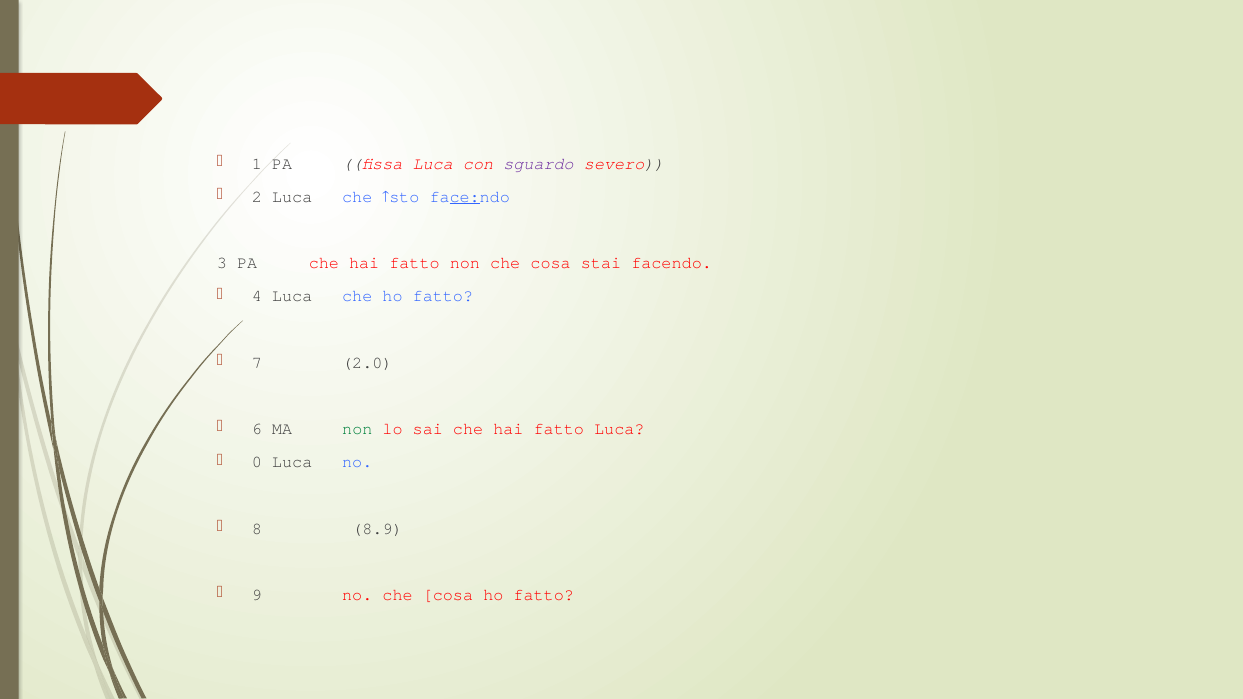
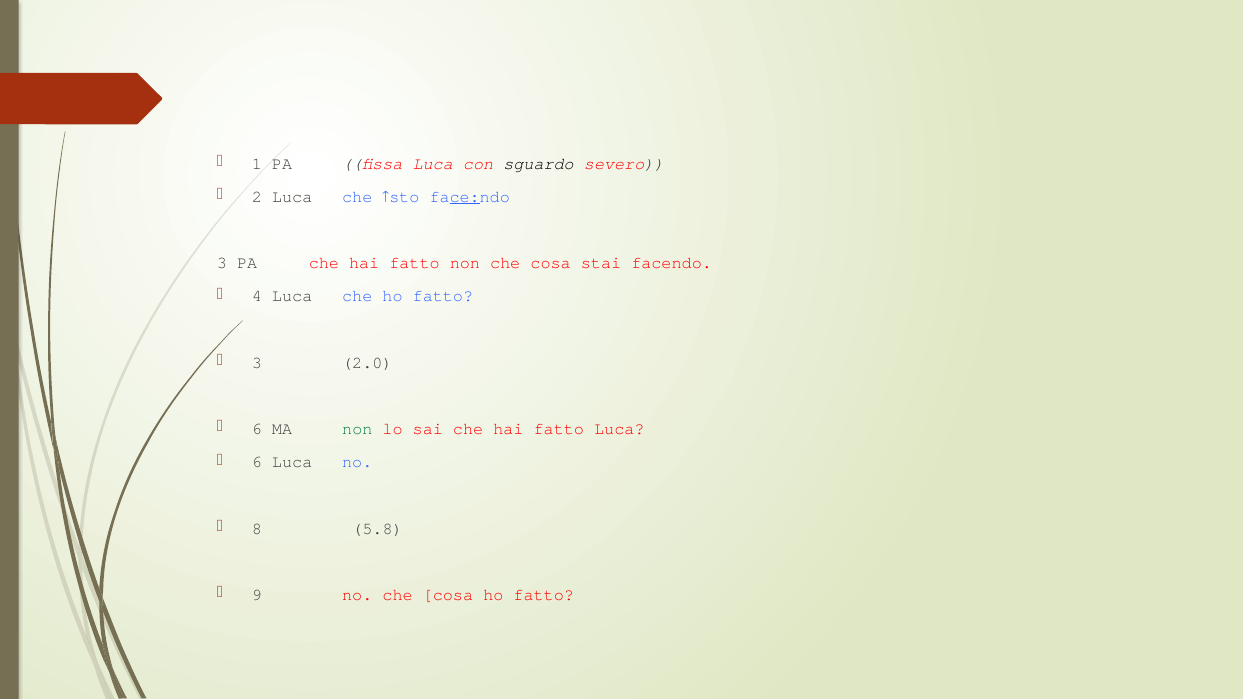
sguardo colour: purple -> black (539, 164)
7: 7 -> 3 (257, 363)
0: 0 -> 6 (257, 462)
8.9: 8.9 -> 5.8 (377, 529)
